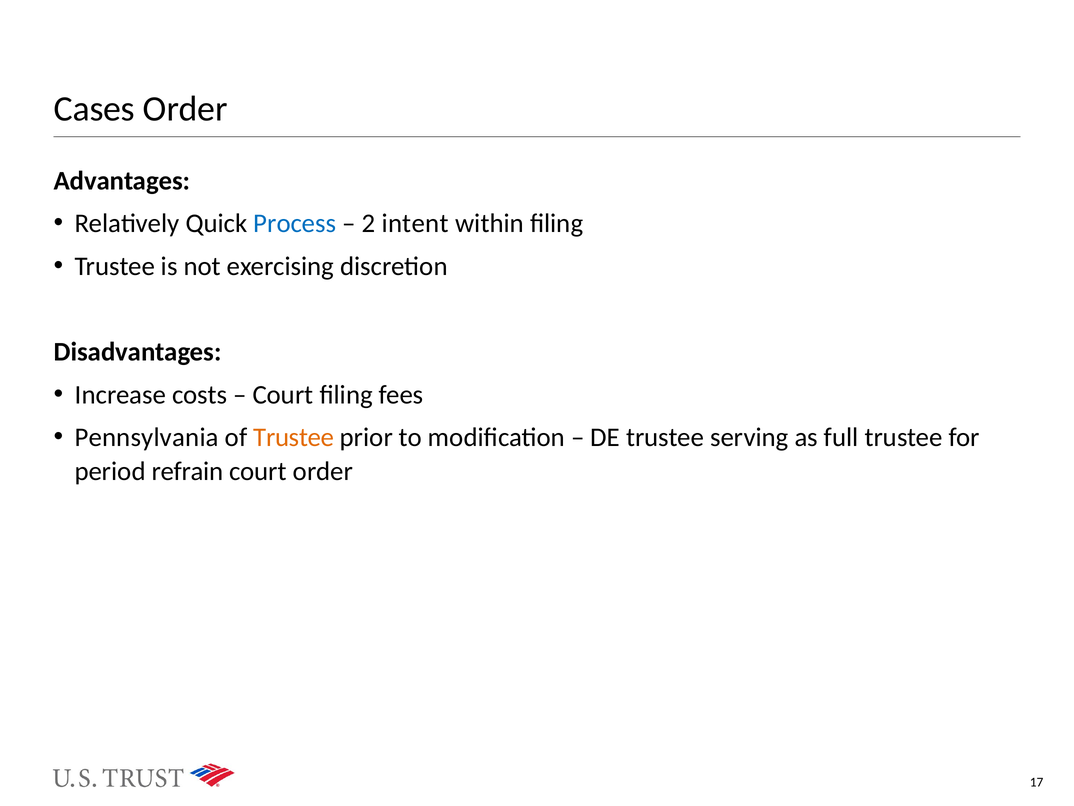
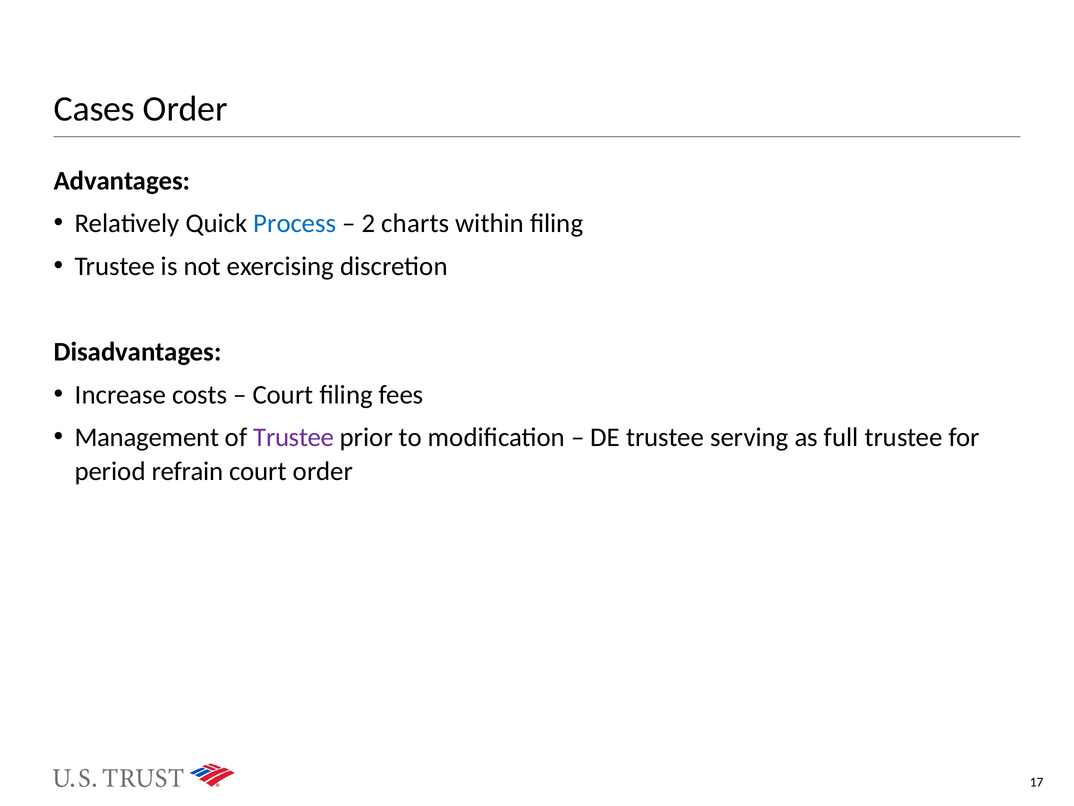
intent: intent -> charts (415, 223)
Pennsylvania: Pennsylvania -> Management (147, 437)
Trustee colour: orange -> purple (294, 437)
